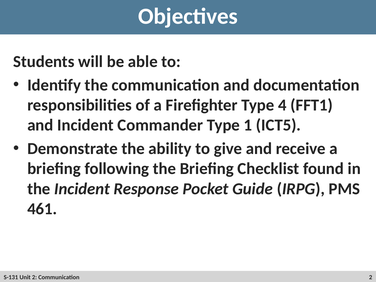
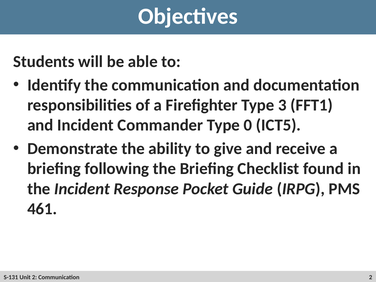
4: 4 -> 3 (282, 105)
1: 1 -> 0 (248, 125)
